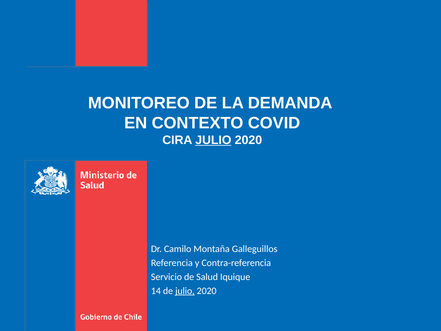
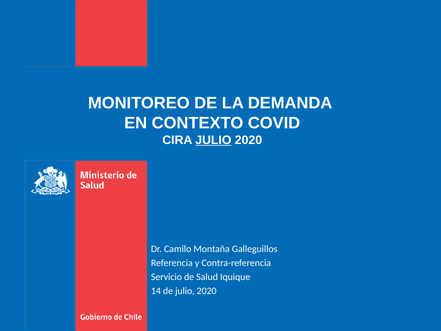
julio underline: present -> none (185, 291)
